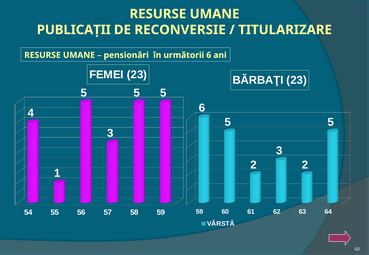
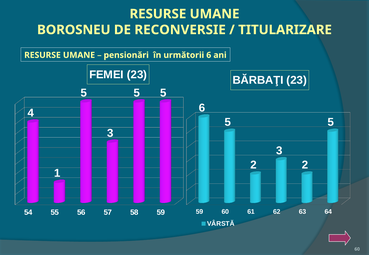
PUBLICAŢII: PUBLICAŢII -> BOROSNEU (74, 30)
